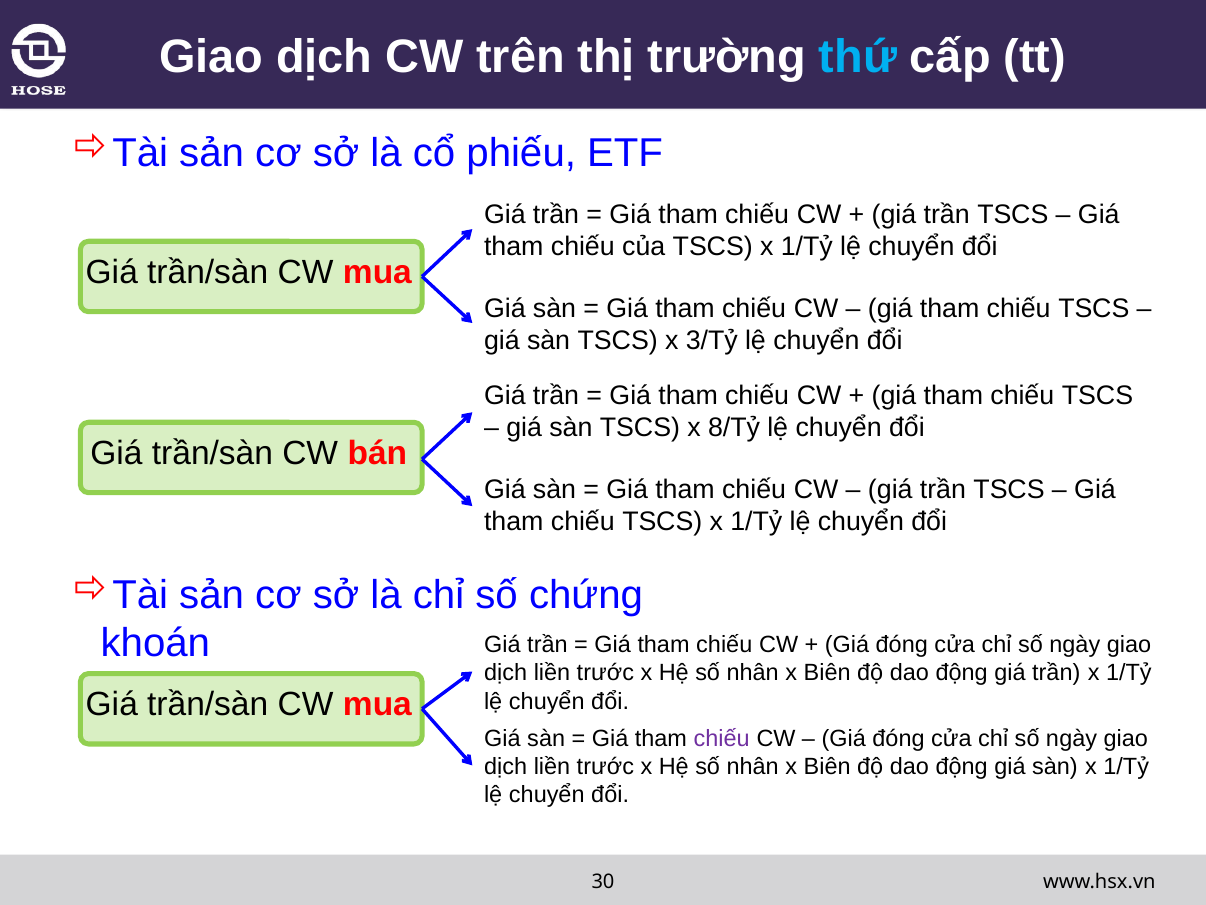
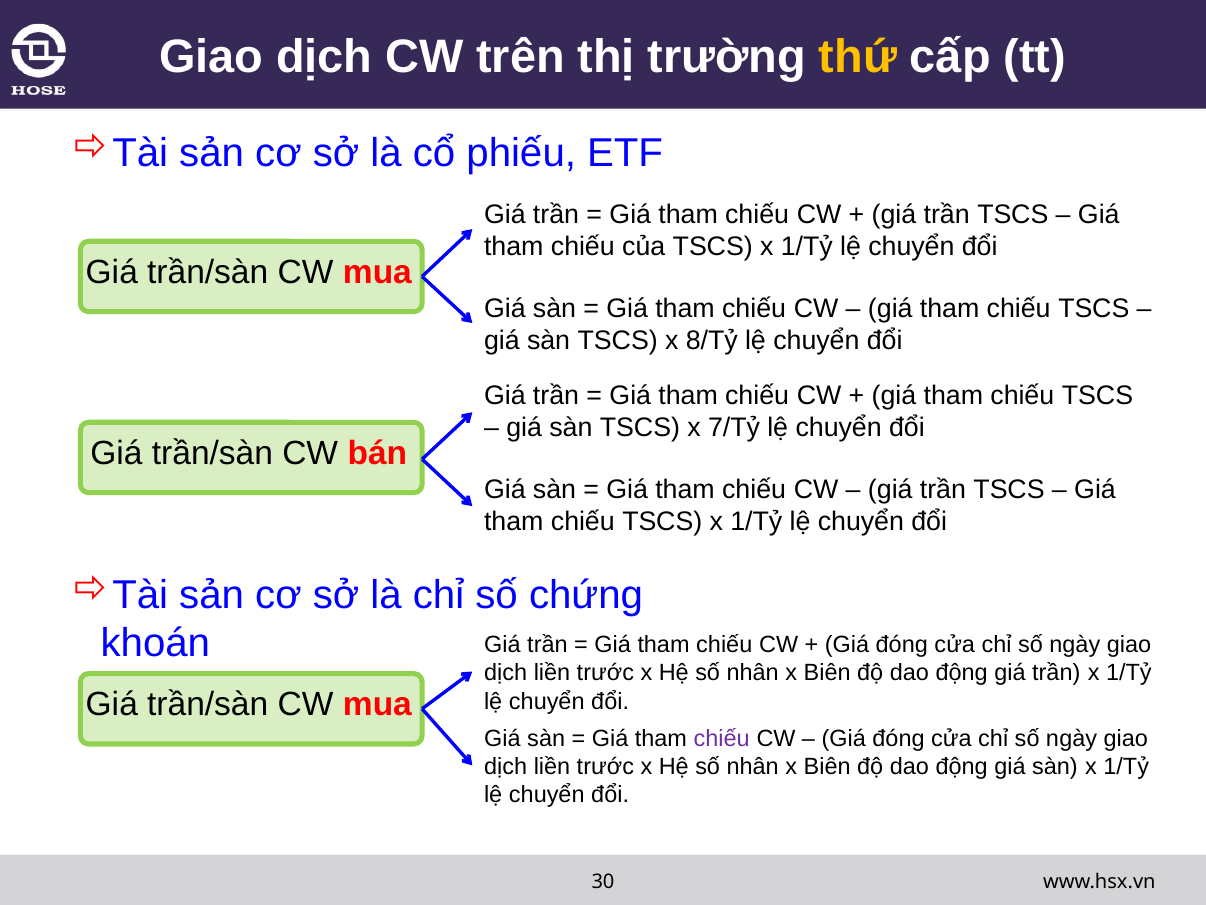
thứ colour: light blue -> yellow (858, 57)
3/Tỷ: 3/Tỷ -> 8/Tỷ (712, 341)
8/Tỷ: 8/Tỷ -> 7/Tỷ (734, 428)
